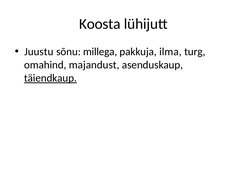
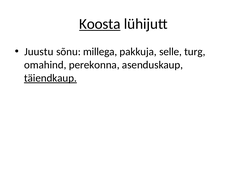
Koosta underline: none -> present (100, 24)
ilma: ilma -> selle (171, 52)
majandust: majandust -> perekonna (94, 65)
